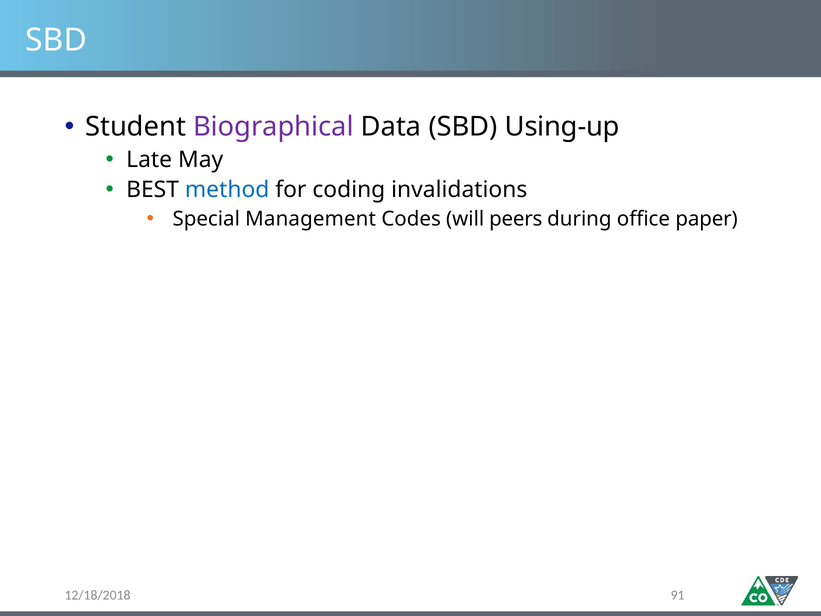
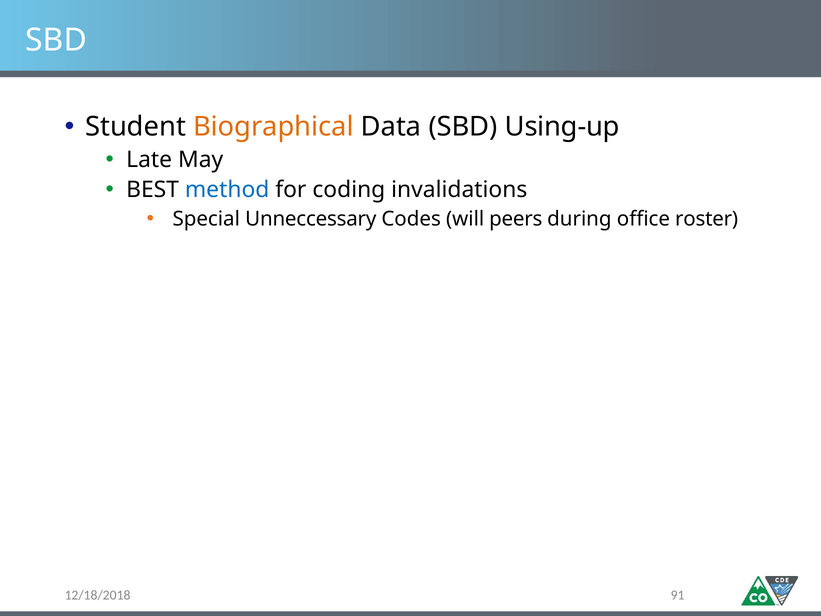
Biographical colour: purple -> orange (273, 127)
Management: Management -> Unneccessary (311, 219)
paper: paper -> roster (707, 219)
